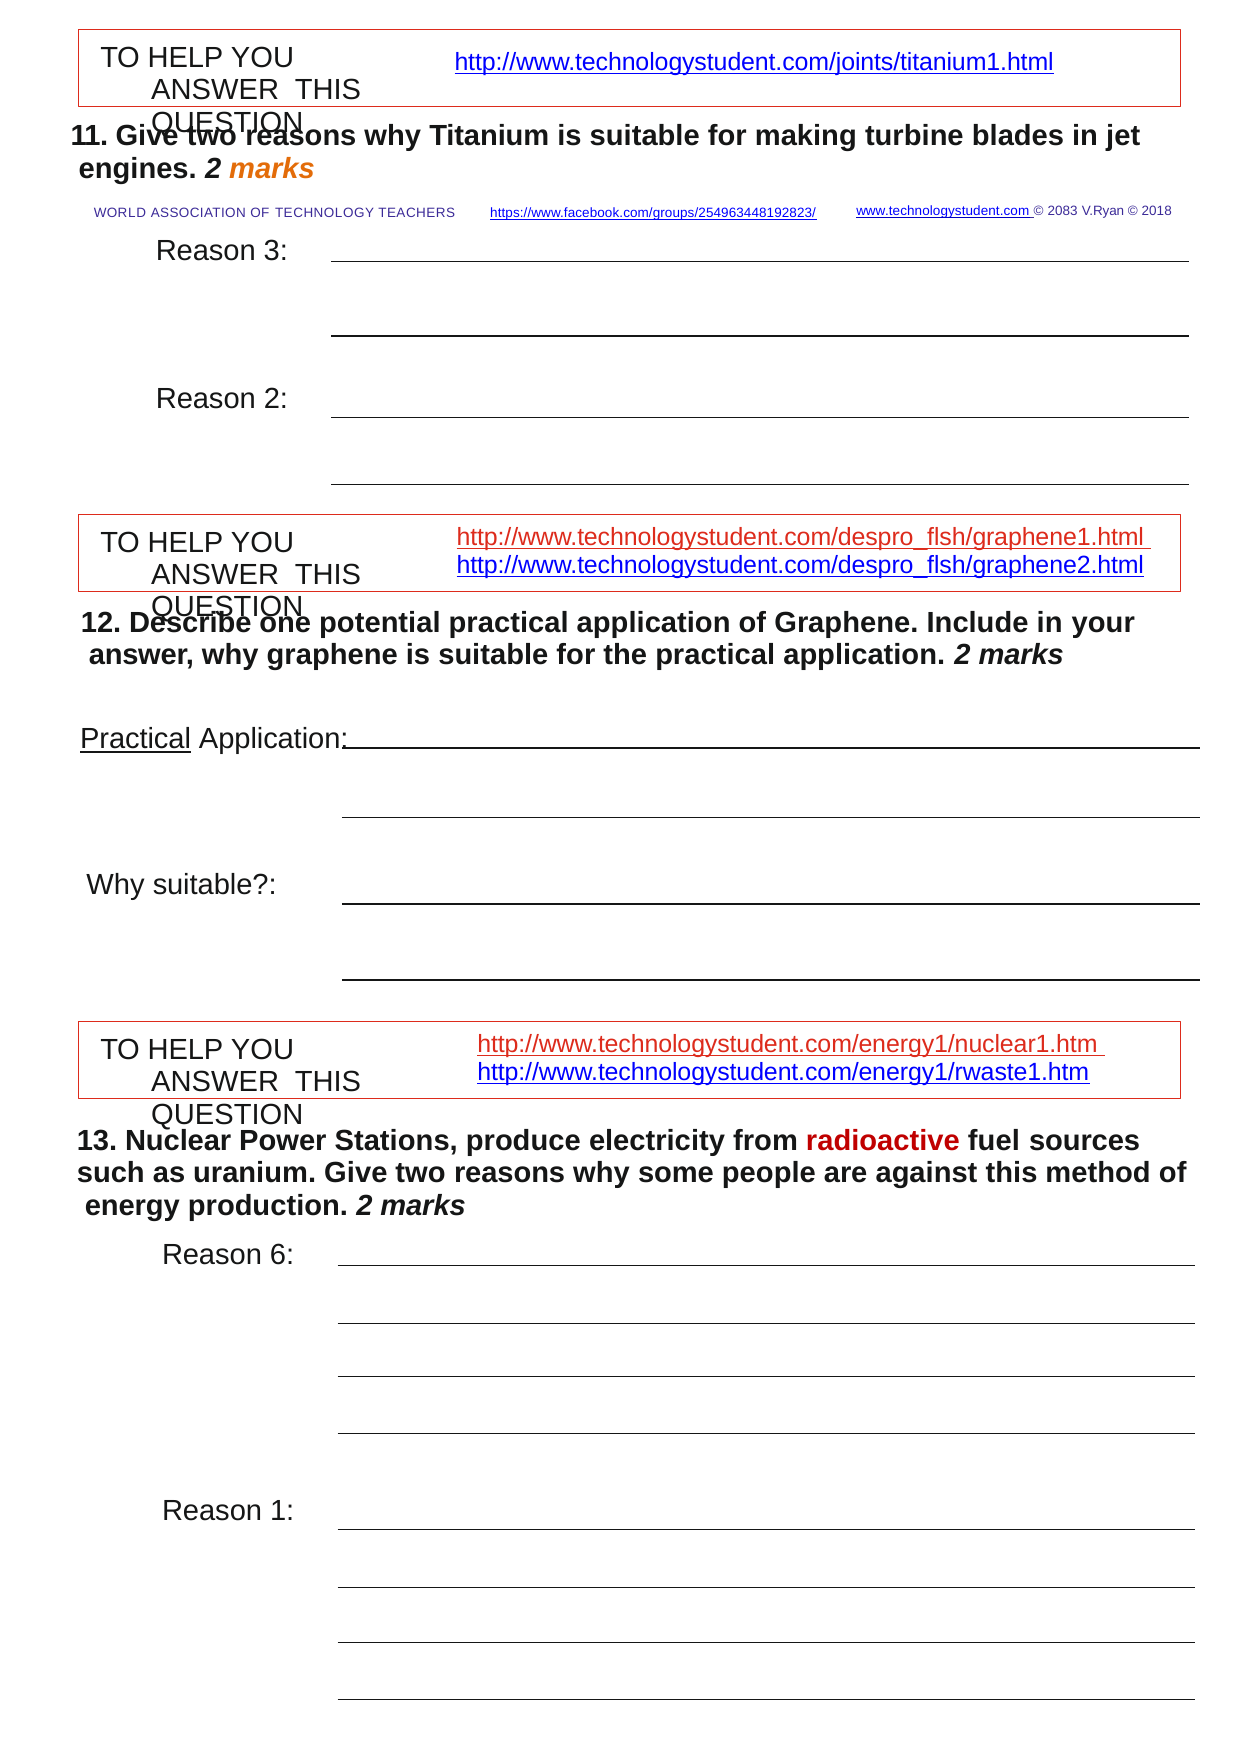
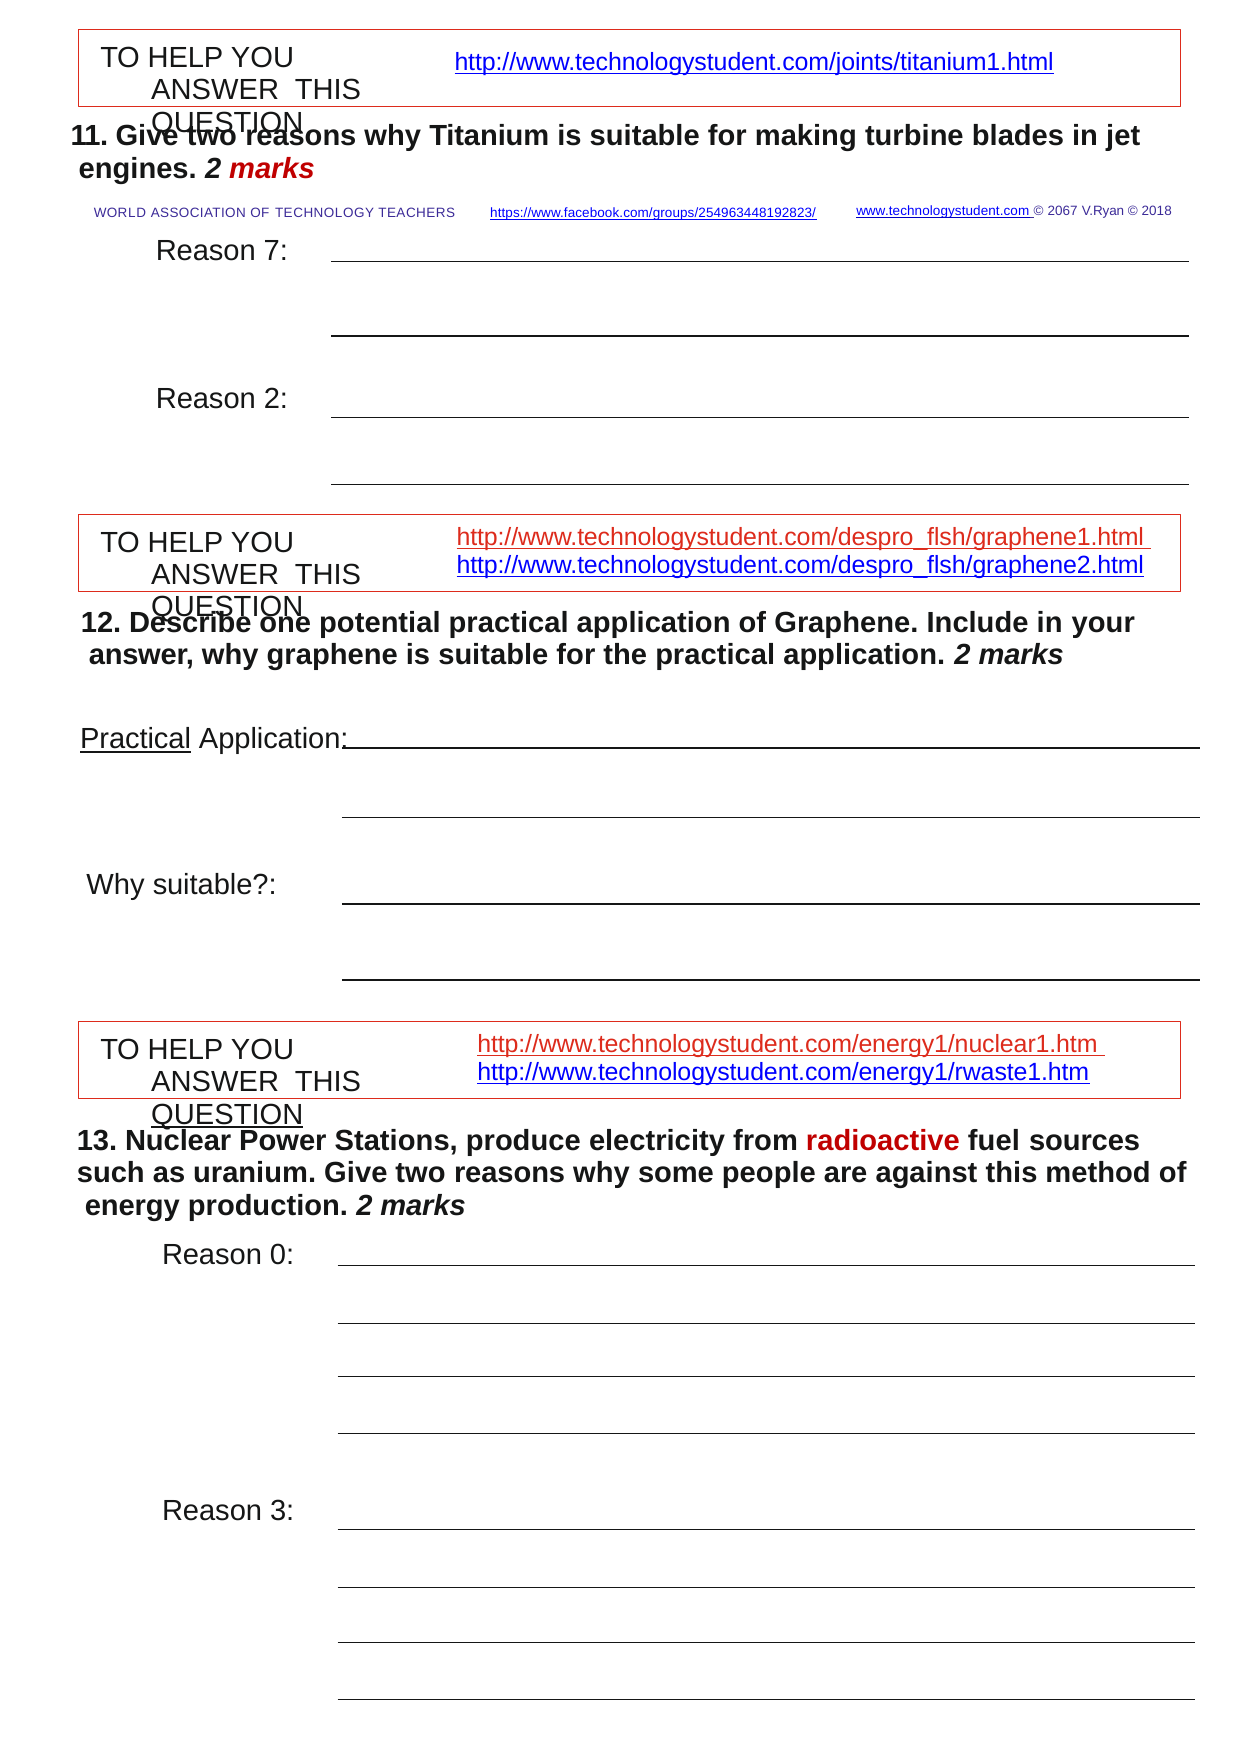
marks colour: orange -> red (272, 169)
2083: 2083 -> 2067 (1063, 211)
3: 3 -> 7 (276, 251)
QUESTION underline: none -> present (227, 1114)
6: 6 -> 0 (282, 1255)
1: 1 -> 3 (282, 1511)
